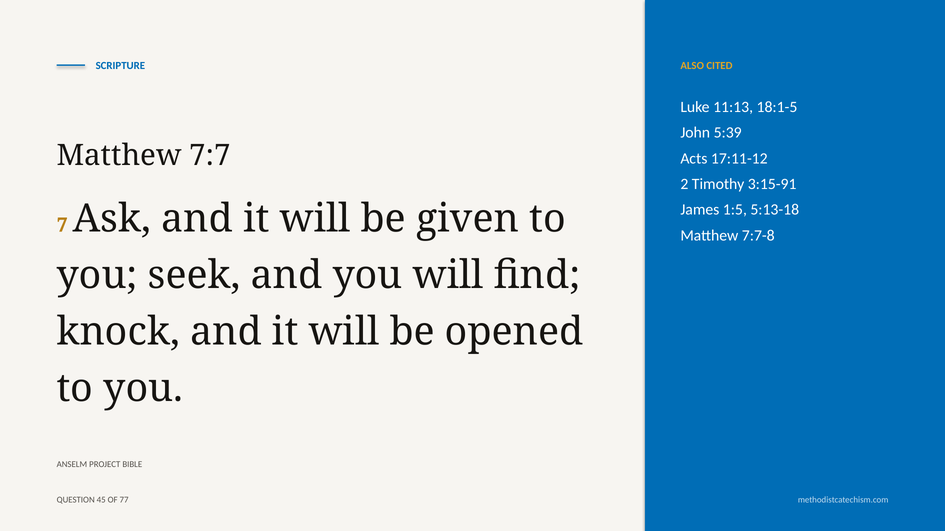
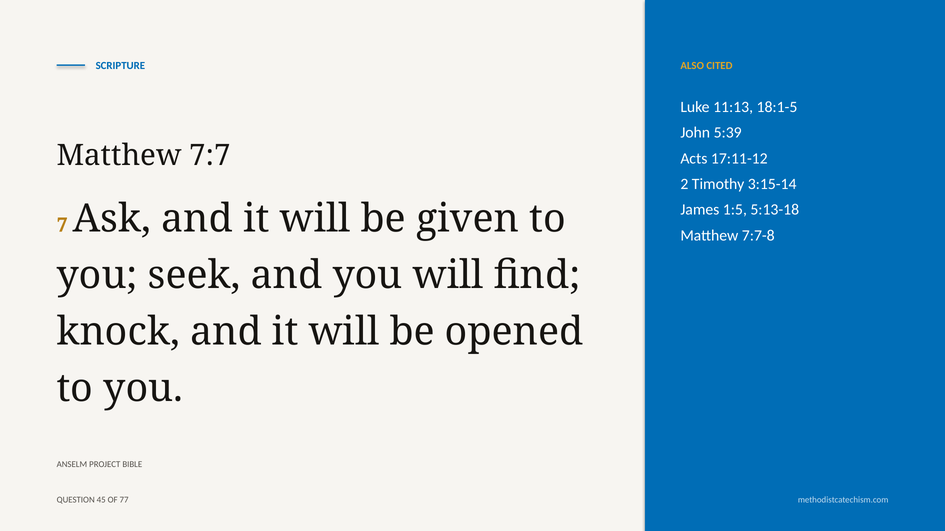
3:15-91: 3:15-91 -> 3:15-14 (772, 184)
